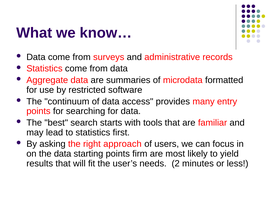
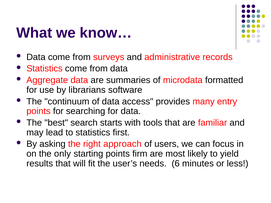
restricted: restricted -> librarians (87, 90)
the data: data -> only (63, 154)
2: 2 -> 6 (176, 164)
